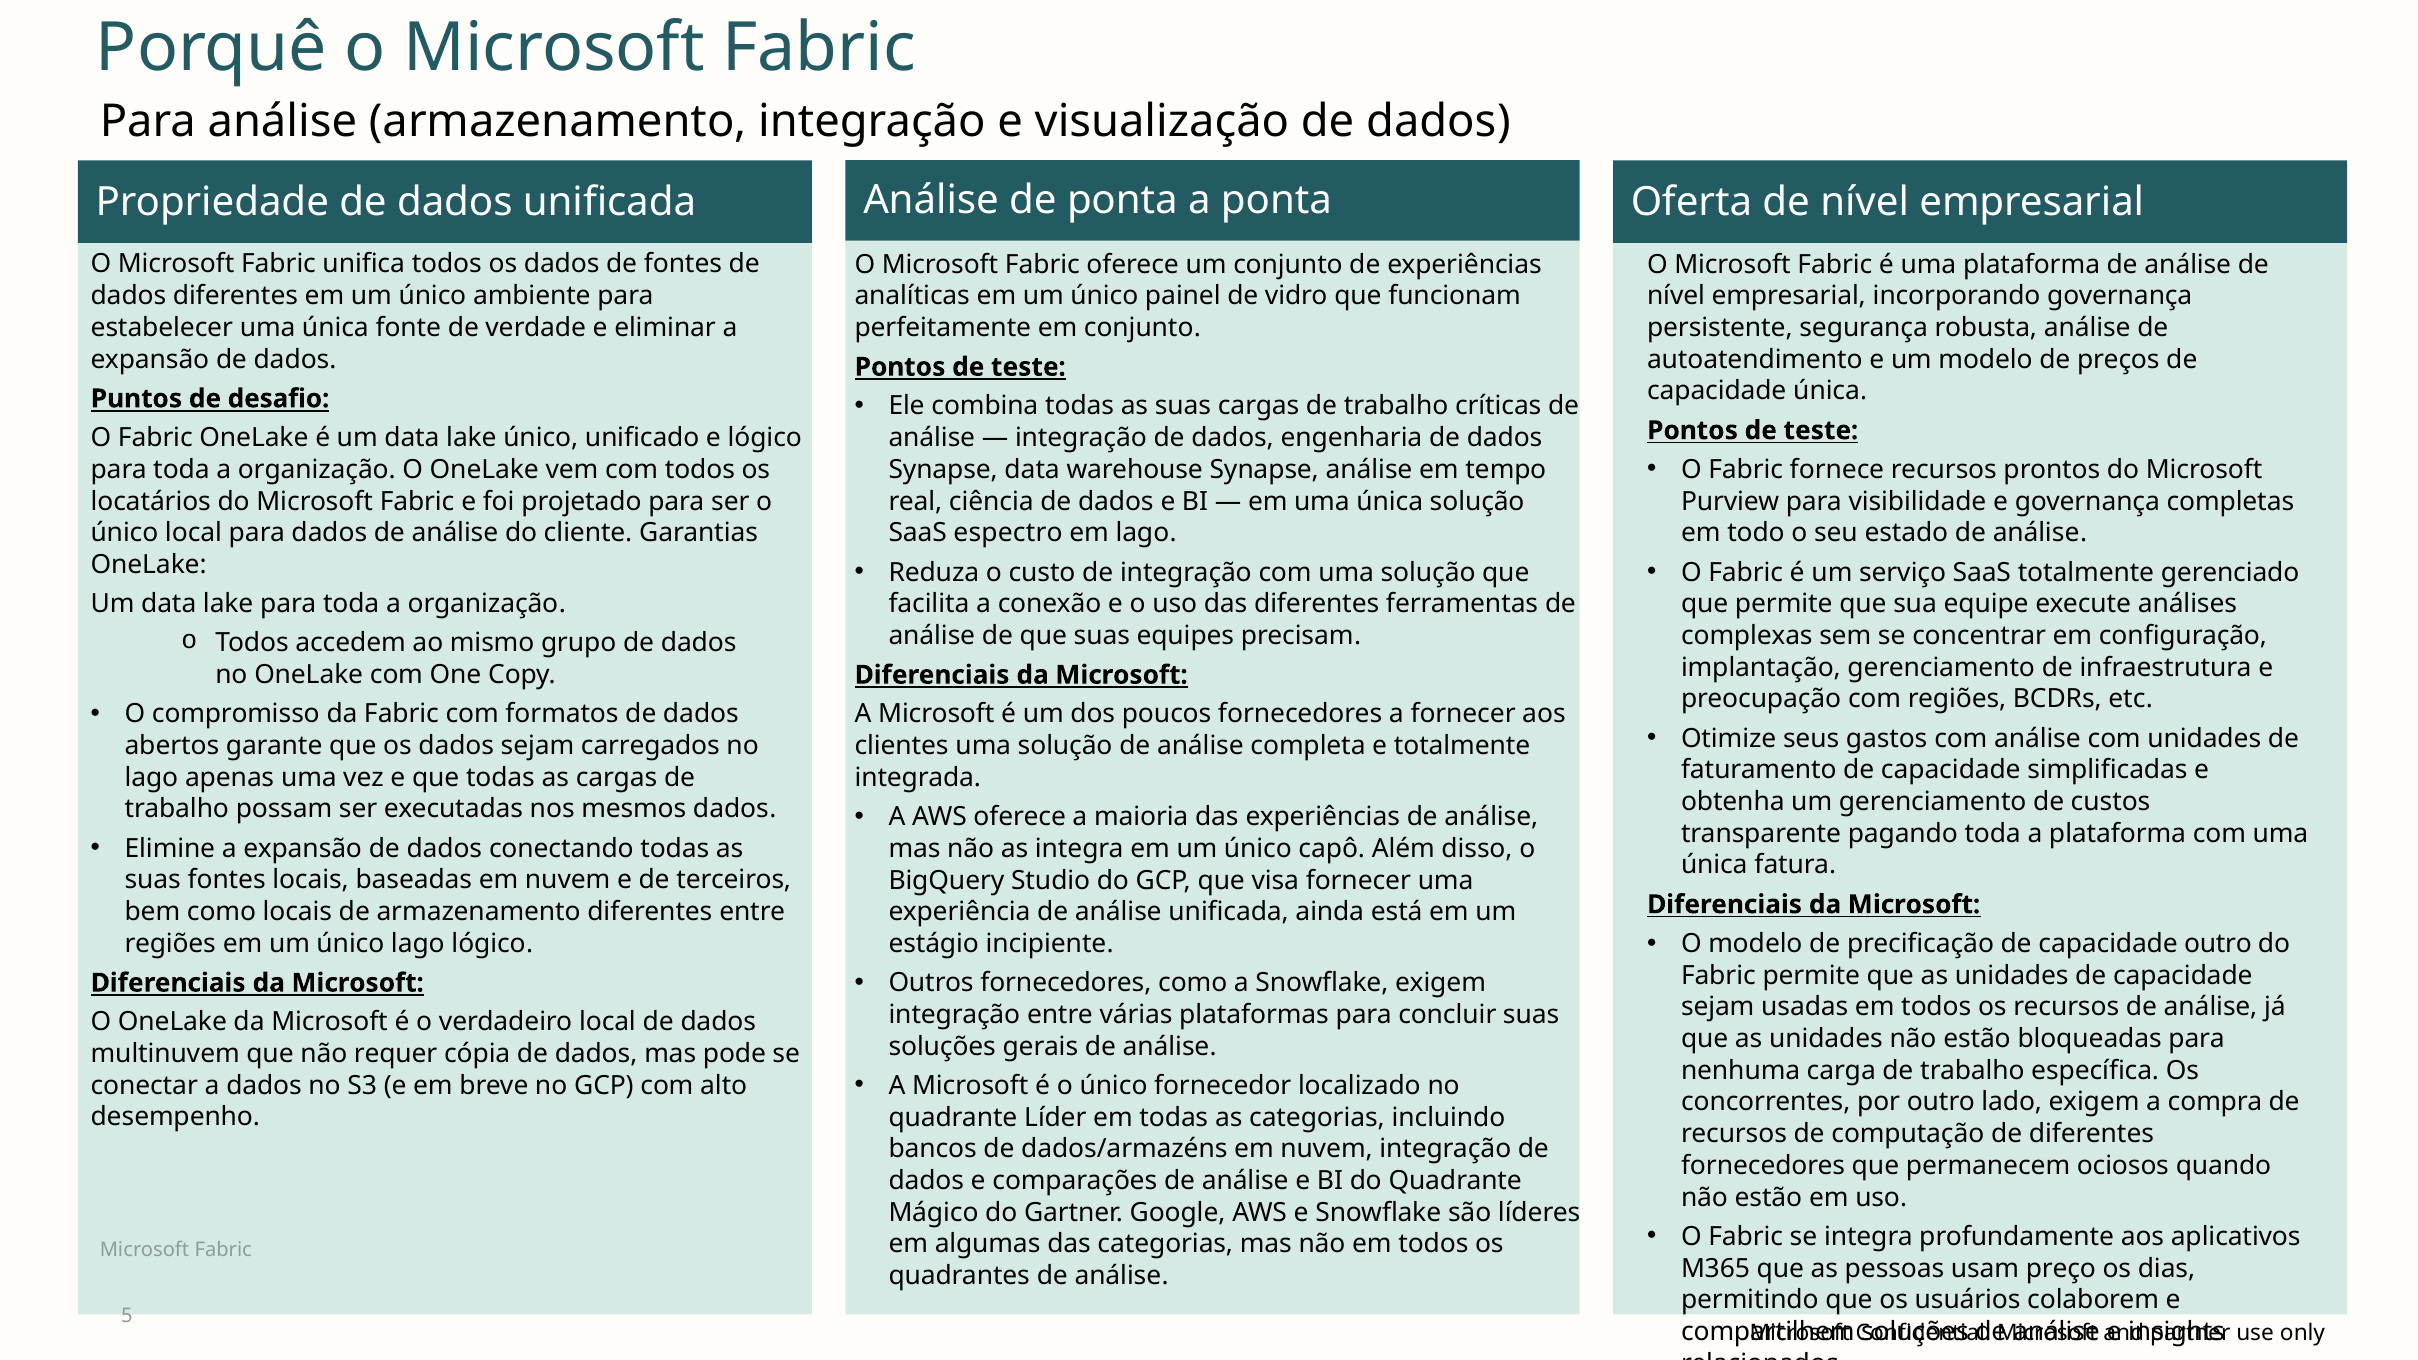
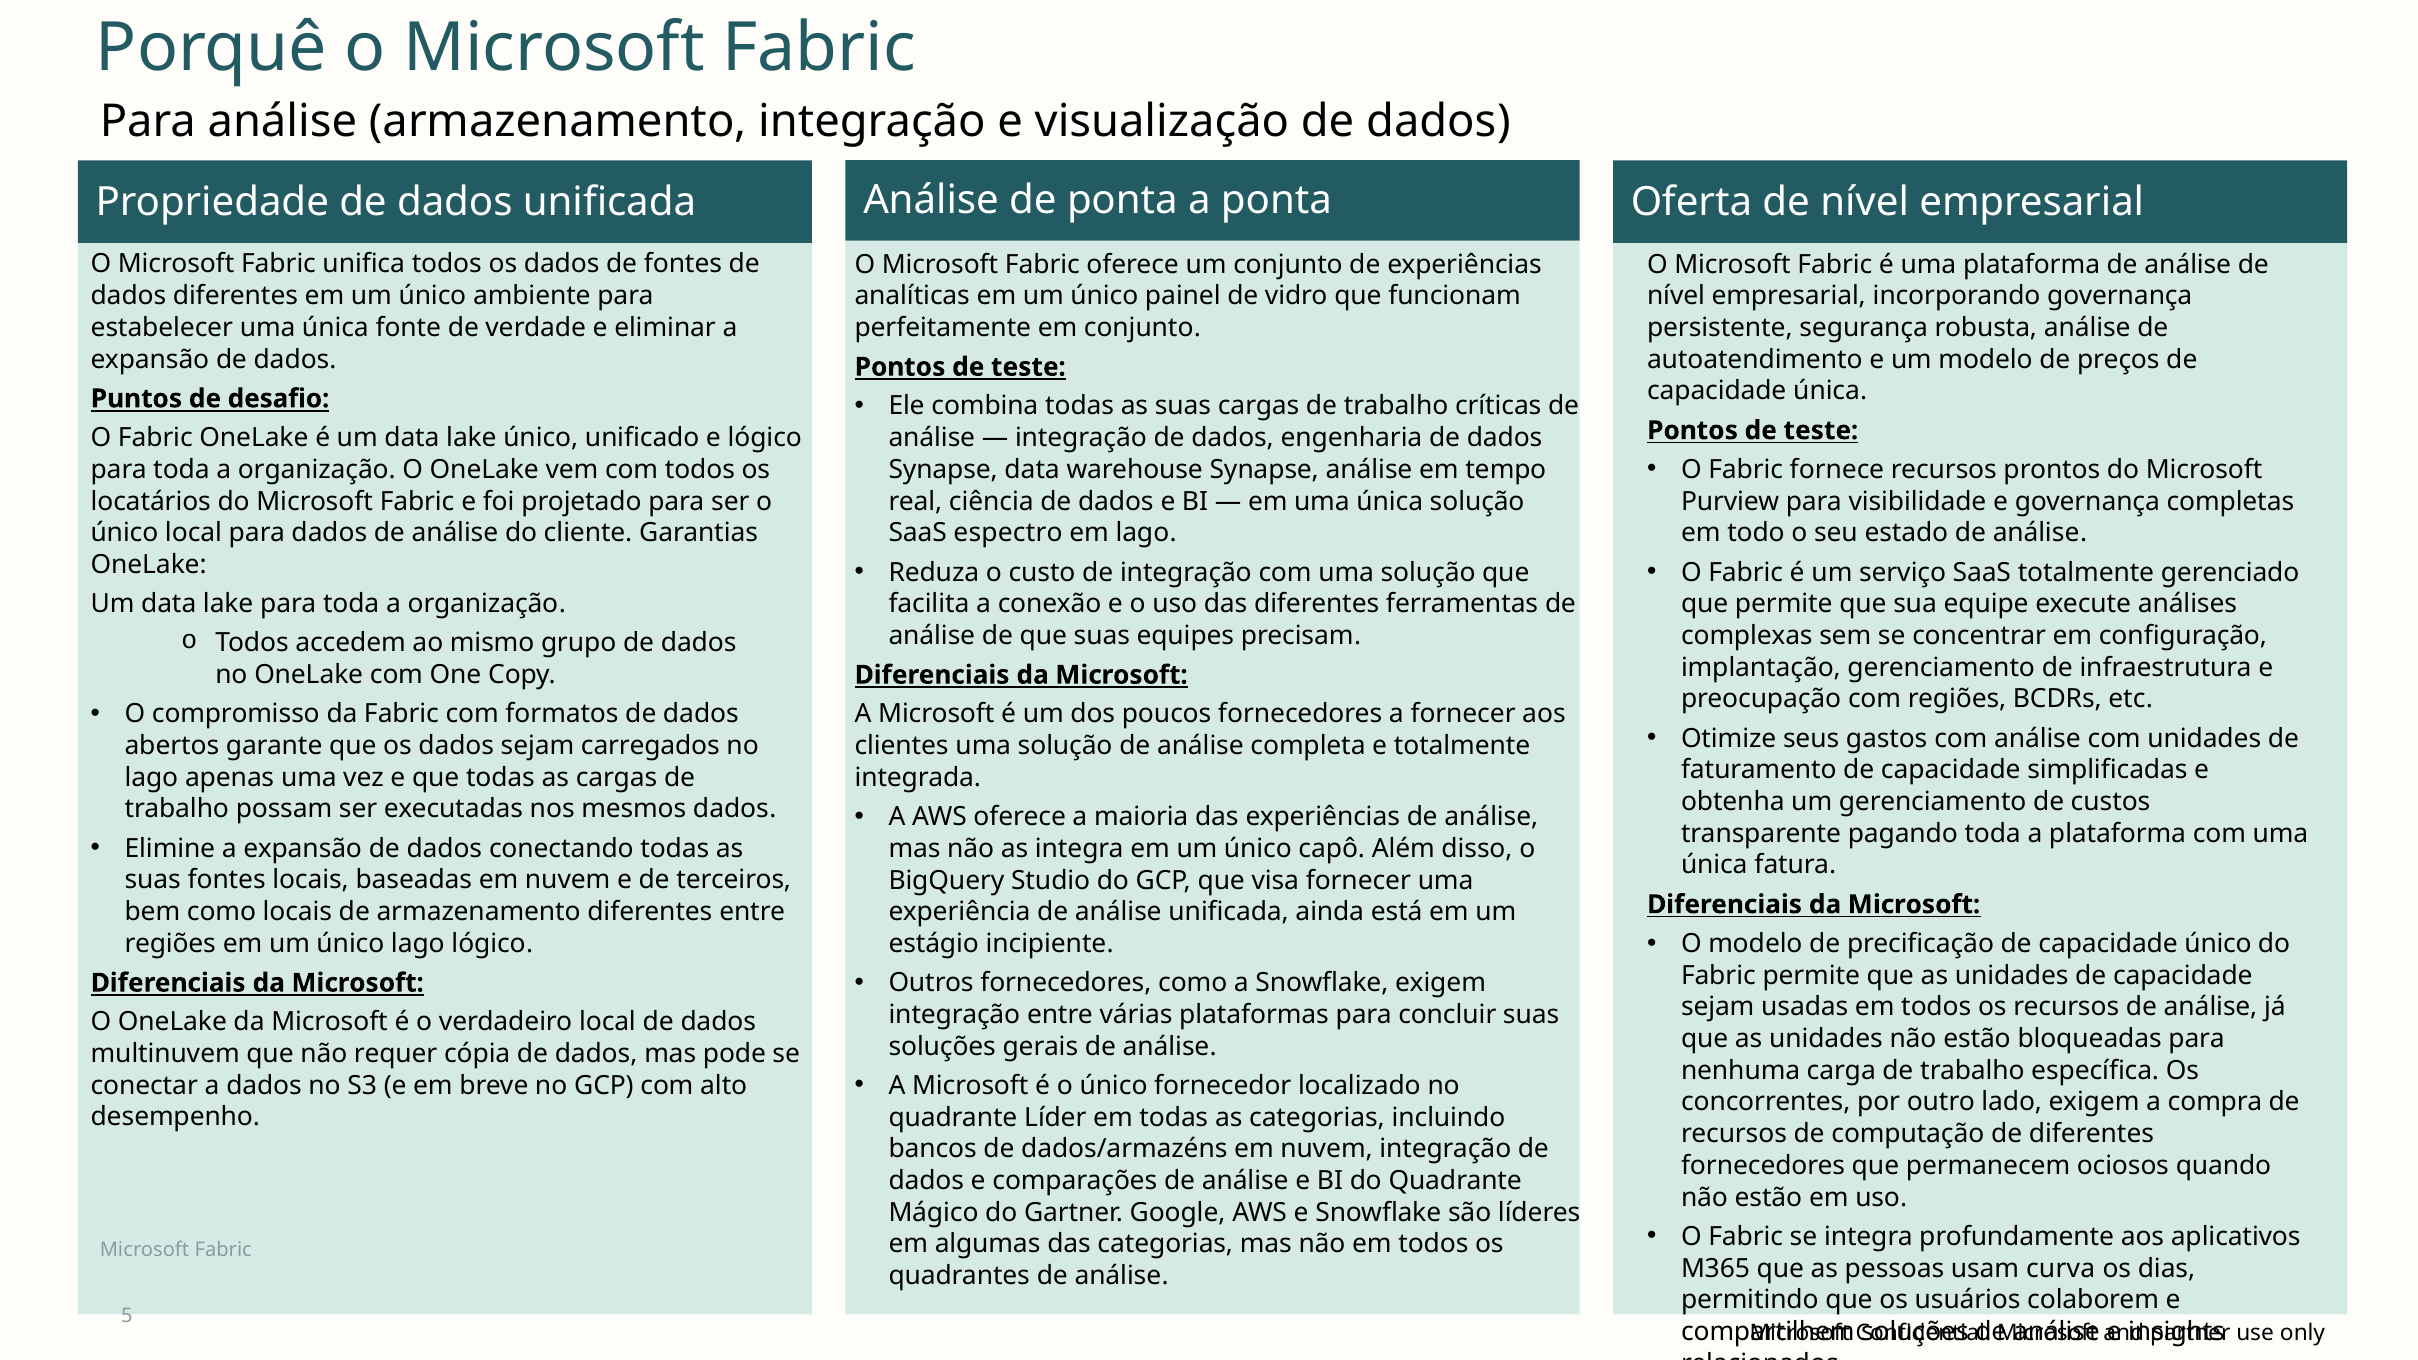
capacidade outro: outro -> único (2218, 944)
preço: preço -> curva (2061, 1268)
